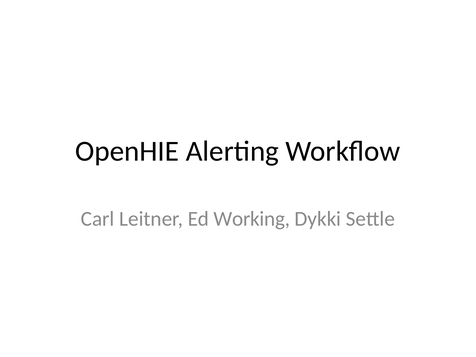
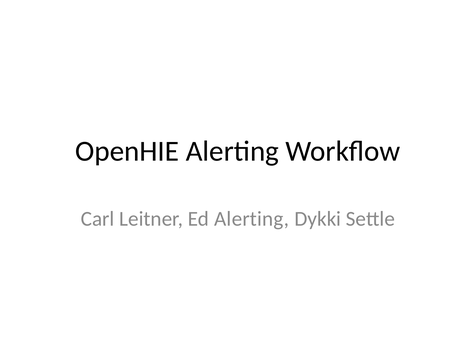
Ed Working: Working -> Alerting (252, 219)
